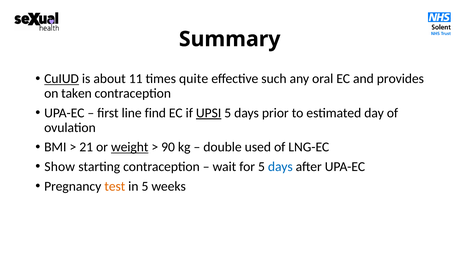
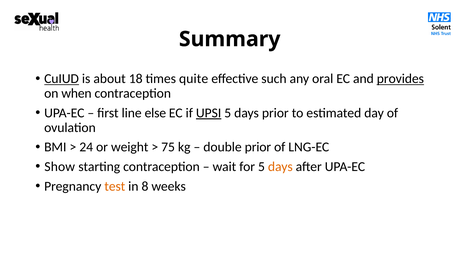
11: 11 -> 18 (136, 79)
provides underline: none -> present (400, 79)
taken: taken -> when (76, 93)
find: find -> else (155, 113)
21: 21 -> 24 (86, 147)
weight underline: present -> none (130, 147)
90: 90 -> 75 (168, 147)
double used: used -> prior (258, 147)
days colour: blue -> orange (280, 166)
in 5: 5 -> 8 (145, 186)
